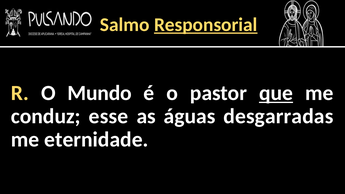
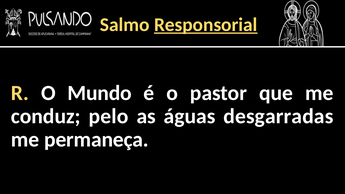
que underline: present -> none (276, 93)
esse: esse -> pelo (108, 116)
eternidade: eternidade -> permaneça (96, 140)
